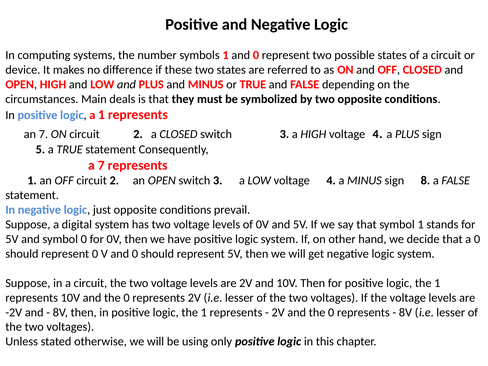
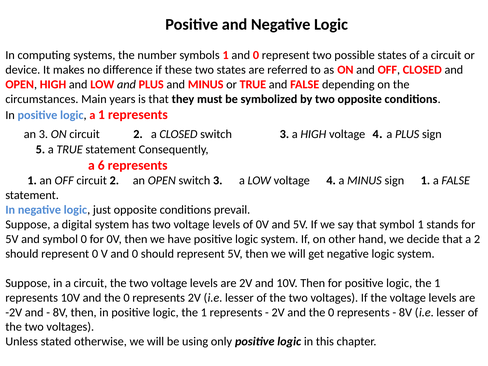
deals: deals -> years (122, 99)
an 7: 7 -> 3 (43, 134)
a 7: 7 -> 6 (101, 165)
sign 8: 8 -> 1 (425, 181)
a 0: 0 -> 2 (477, 239)
